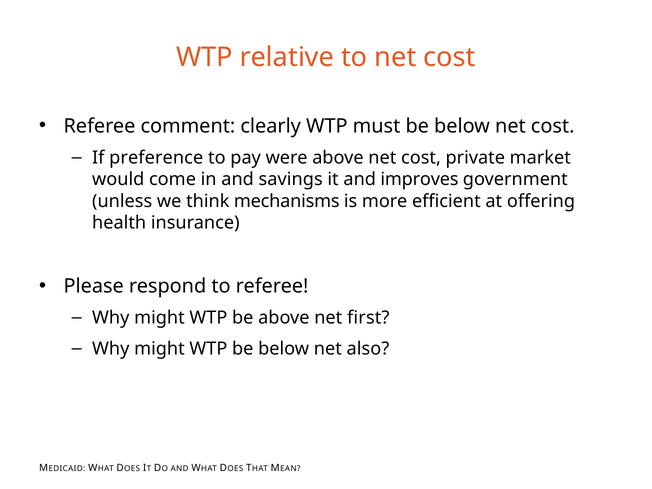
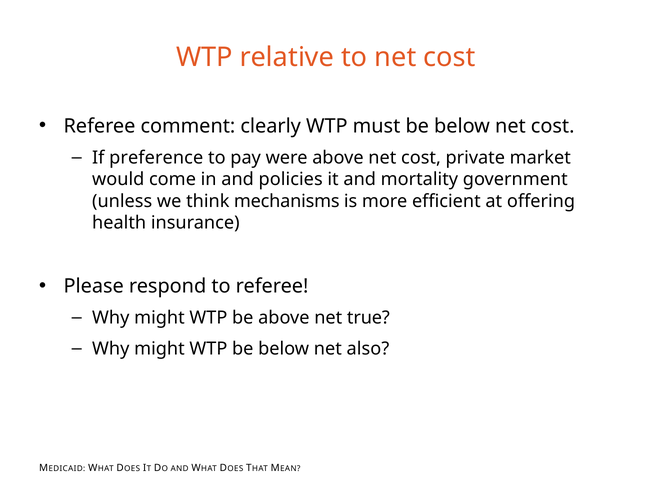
savings: savings -> policies (291, 179)
improves: improves -> mortality (419, 179)
first: first -> true (368, 318)
